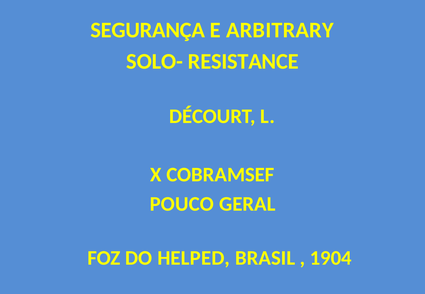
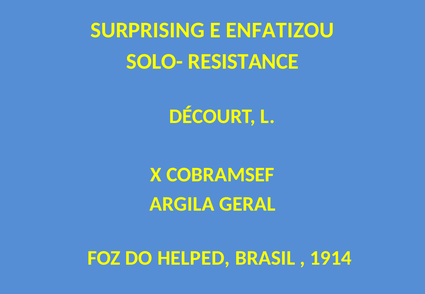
SEGURANÇA: SEGURANÇA -> SURPRISING (148, 30)
ARBITRARY: ARBITRARY -> ENFATIZOU (280, 30)
POUCO: POUCO -> ARGILA (182, 204)
1904: 1904 -> 1914 (331, 258)
